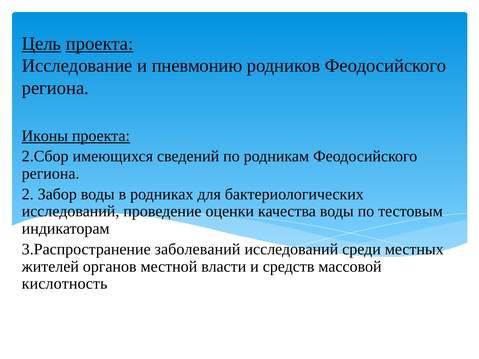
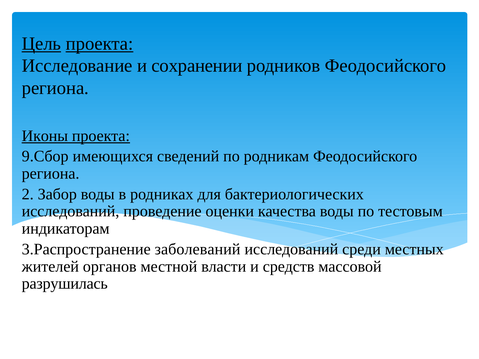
пневмонию: пневмонию -> сохранении (197, 66)
2.Сбор: 2.Сбор -> 9.Сбор (45, 156)
кислотность: кислотность -> разрушилась (65, 284)
